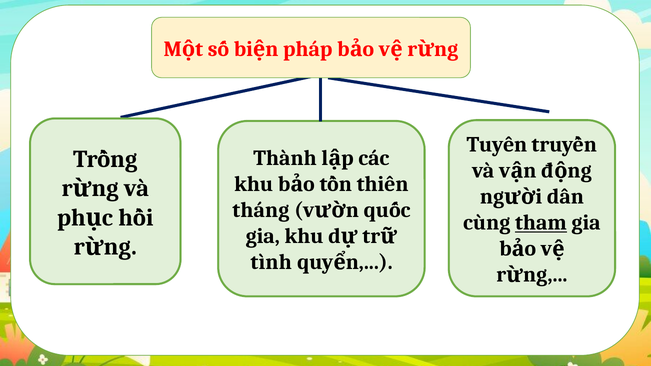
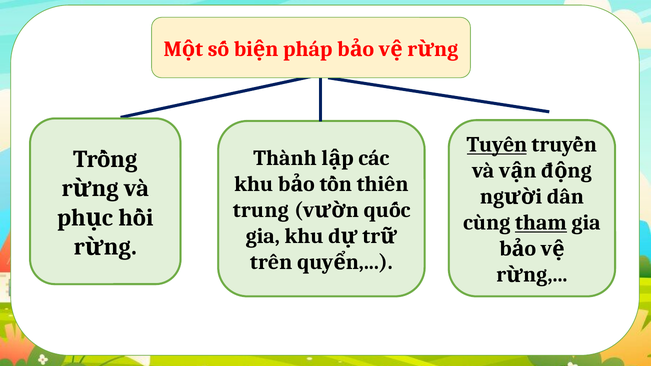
Tuyên underline: none -> present (497, 145)
tháng: tháng -> trung (261, 210)
tình: tình -> trên (271, 262)
